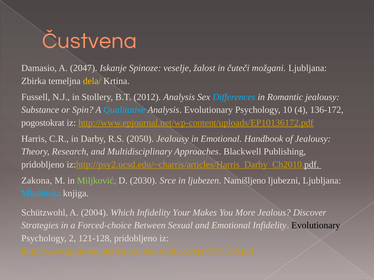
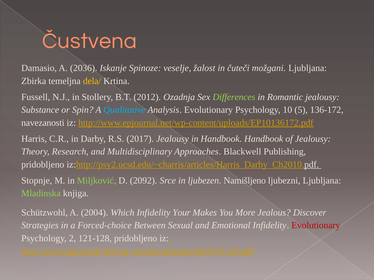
2047: 2047 -> 2036 (84, 68)
2012 Analysis: Analysis -> Ozadnja (179, 97)
Differences colour: light blue -> light green (234, 97)
4: 4 -> 5 (301, 110)
pogostokrat: pogostokrat -> navezanosti (43, 123)
2050: 2050 -> 2017 (140, 139)
in Emotional: Emotional -> Handbook (221, 139)
Zakona: Zakona -> Stopnje (37, 181)
2030: 2030 -> 2092 (144, 181)
Mladinska colour: light blue -> light green (41, 194)
Evolutionary colour: black -> red (316, 226)
